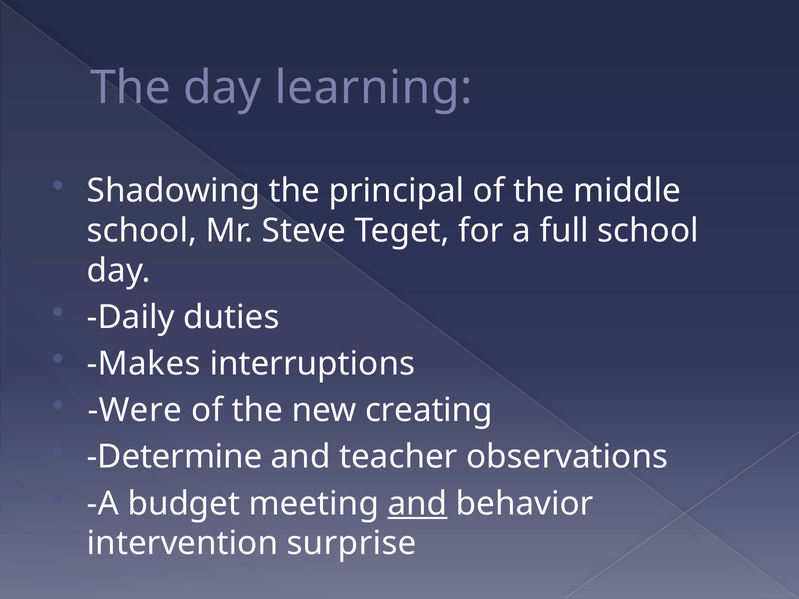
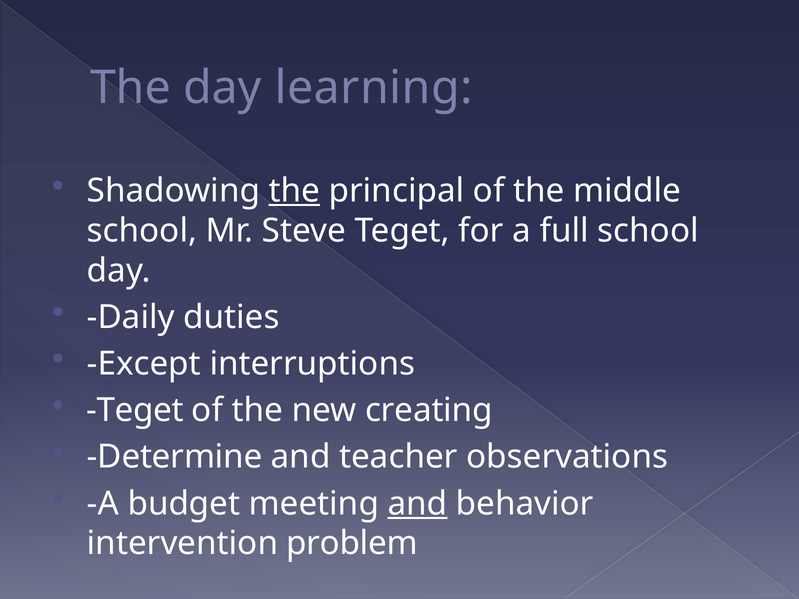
the underline: none -> present (294, 191)
Makes: Makes -> Except (144, 364)
Were: Were -> Teget (135, 411)
surprise: surprise -> problem (352, 544)
